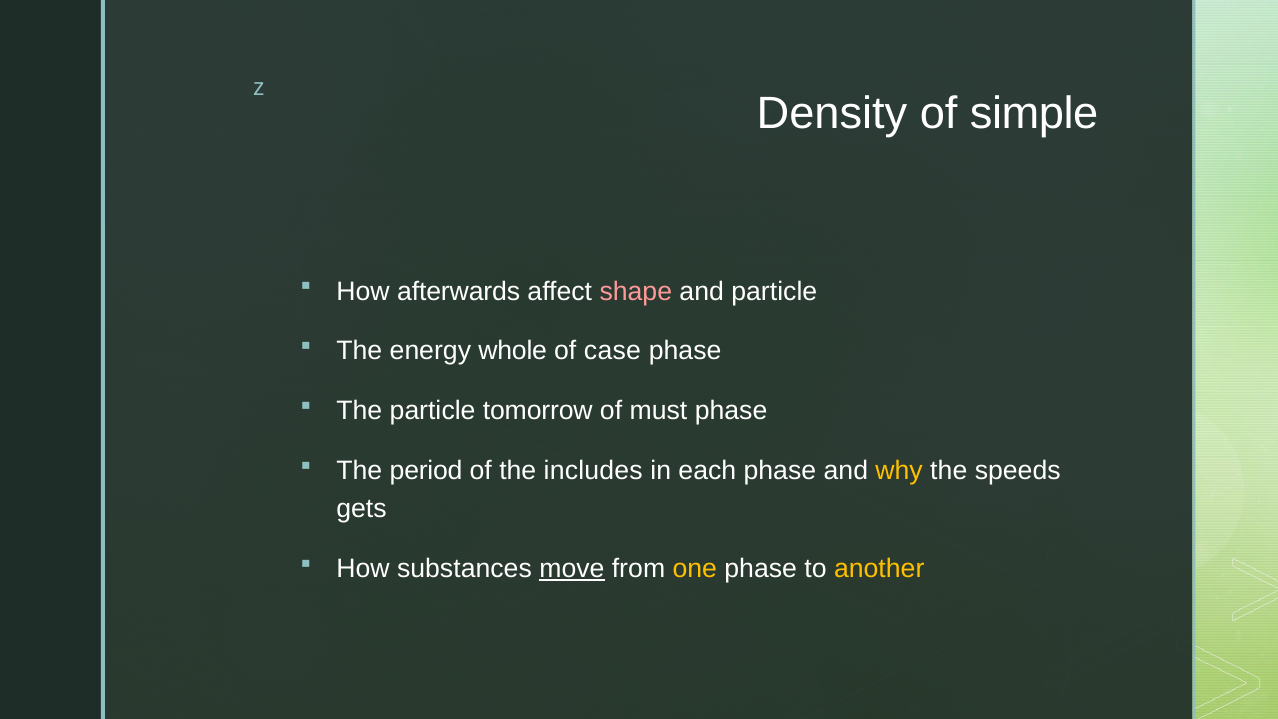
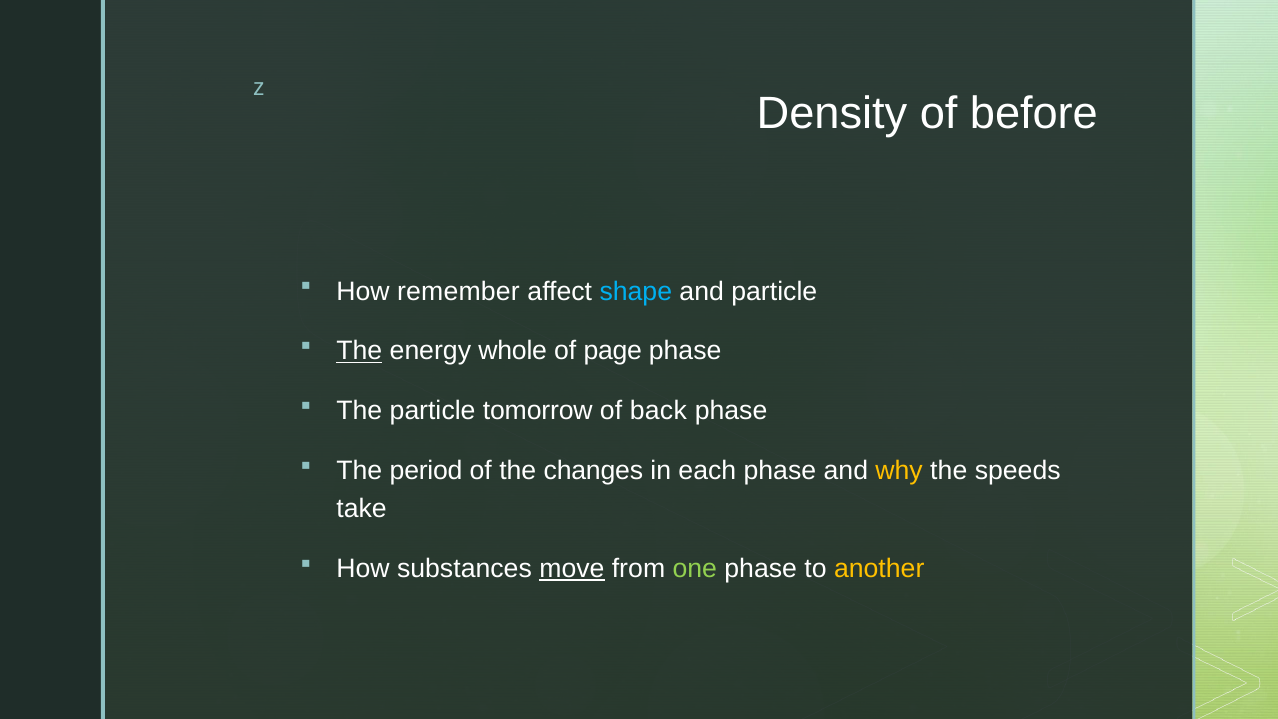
simple: simple -> before (1034, 114)
afterwards: afterwards -> remember (458, 291)
shape colour: pink -> light blue (636, 291)
The underline: none -> present (359, 351)
case: case -> page (613, 351)
must: must -> back (658, 410)
includes: includes -> changes (593, 470)
gets: gets -> take (362, 508)
one colour: yellow -> light green (695, 568)
